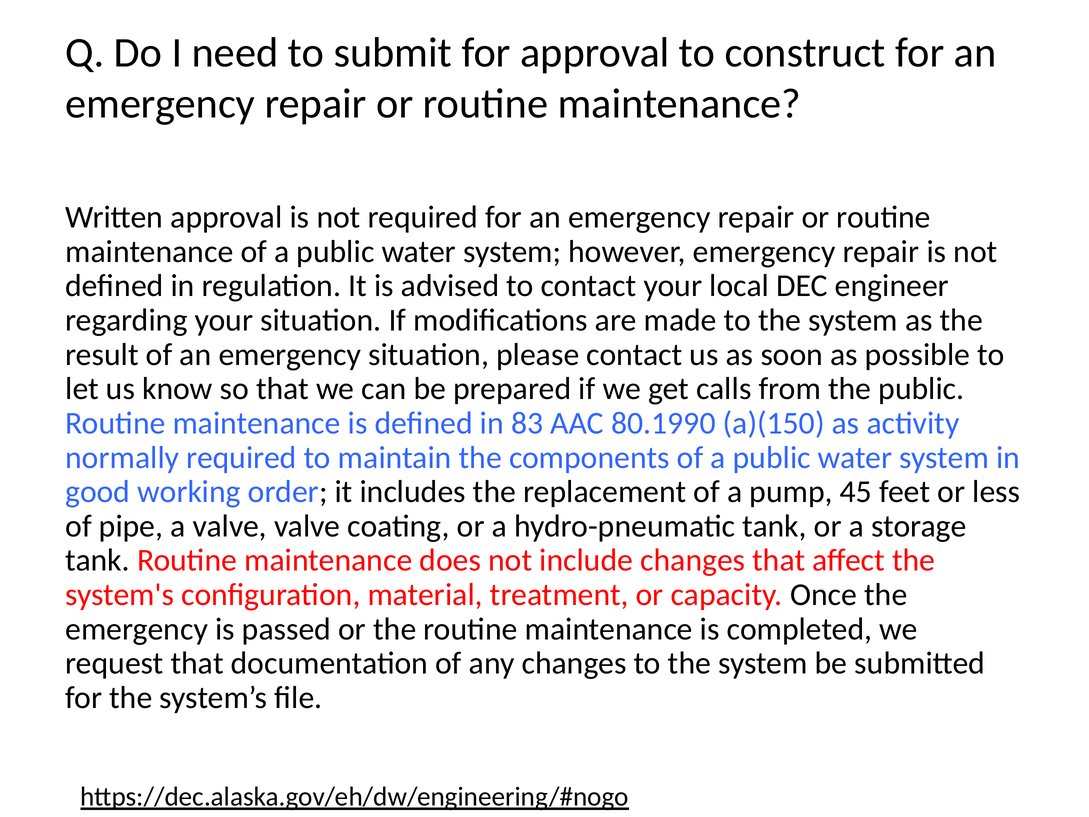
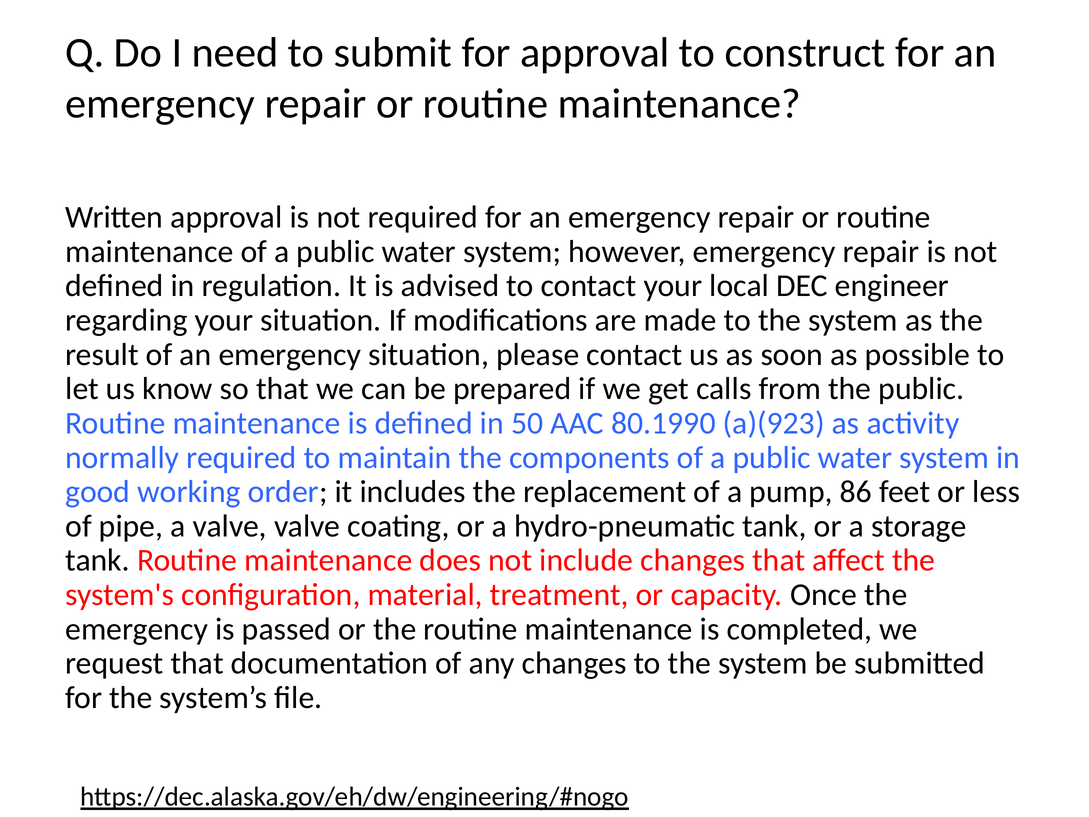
83: 83 -> 50 (527, 423)
a)(150: a)(150 -> a)(923 (774, 423)
45: 45 -> 86 (856, 492)
